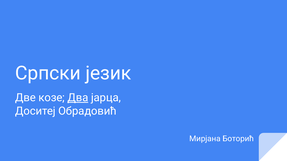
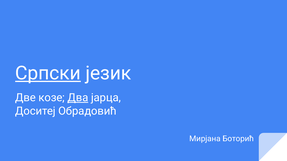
Српски underline: none -> present (48, 73)
